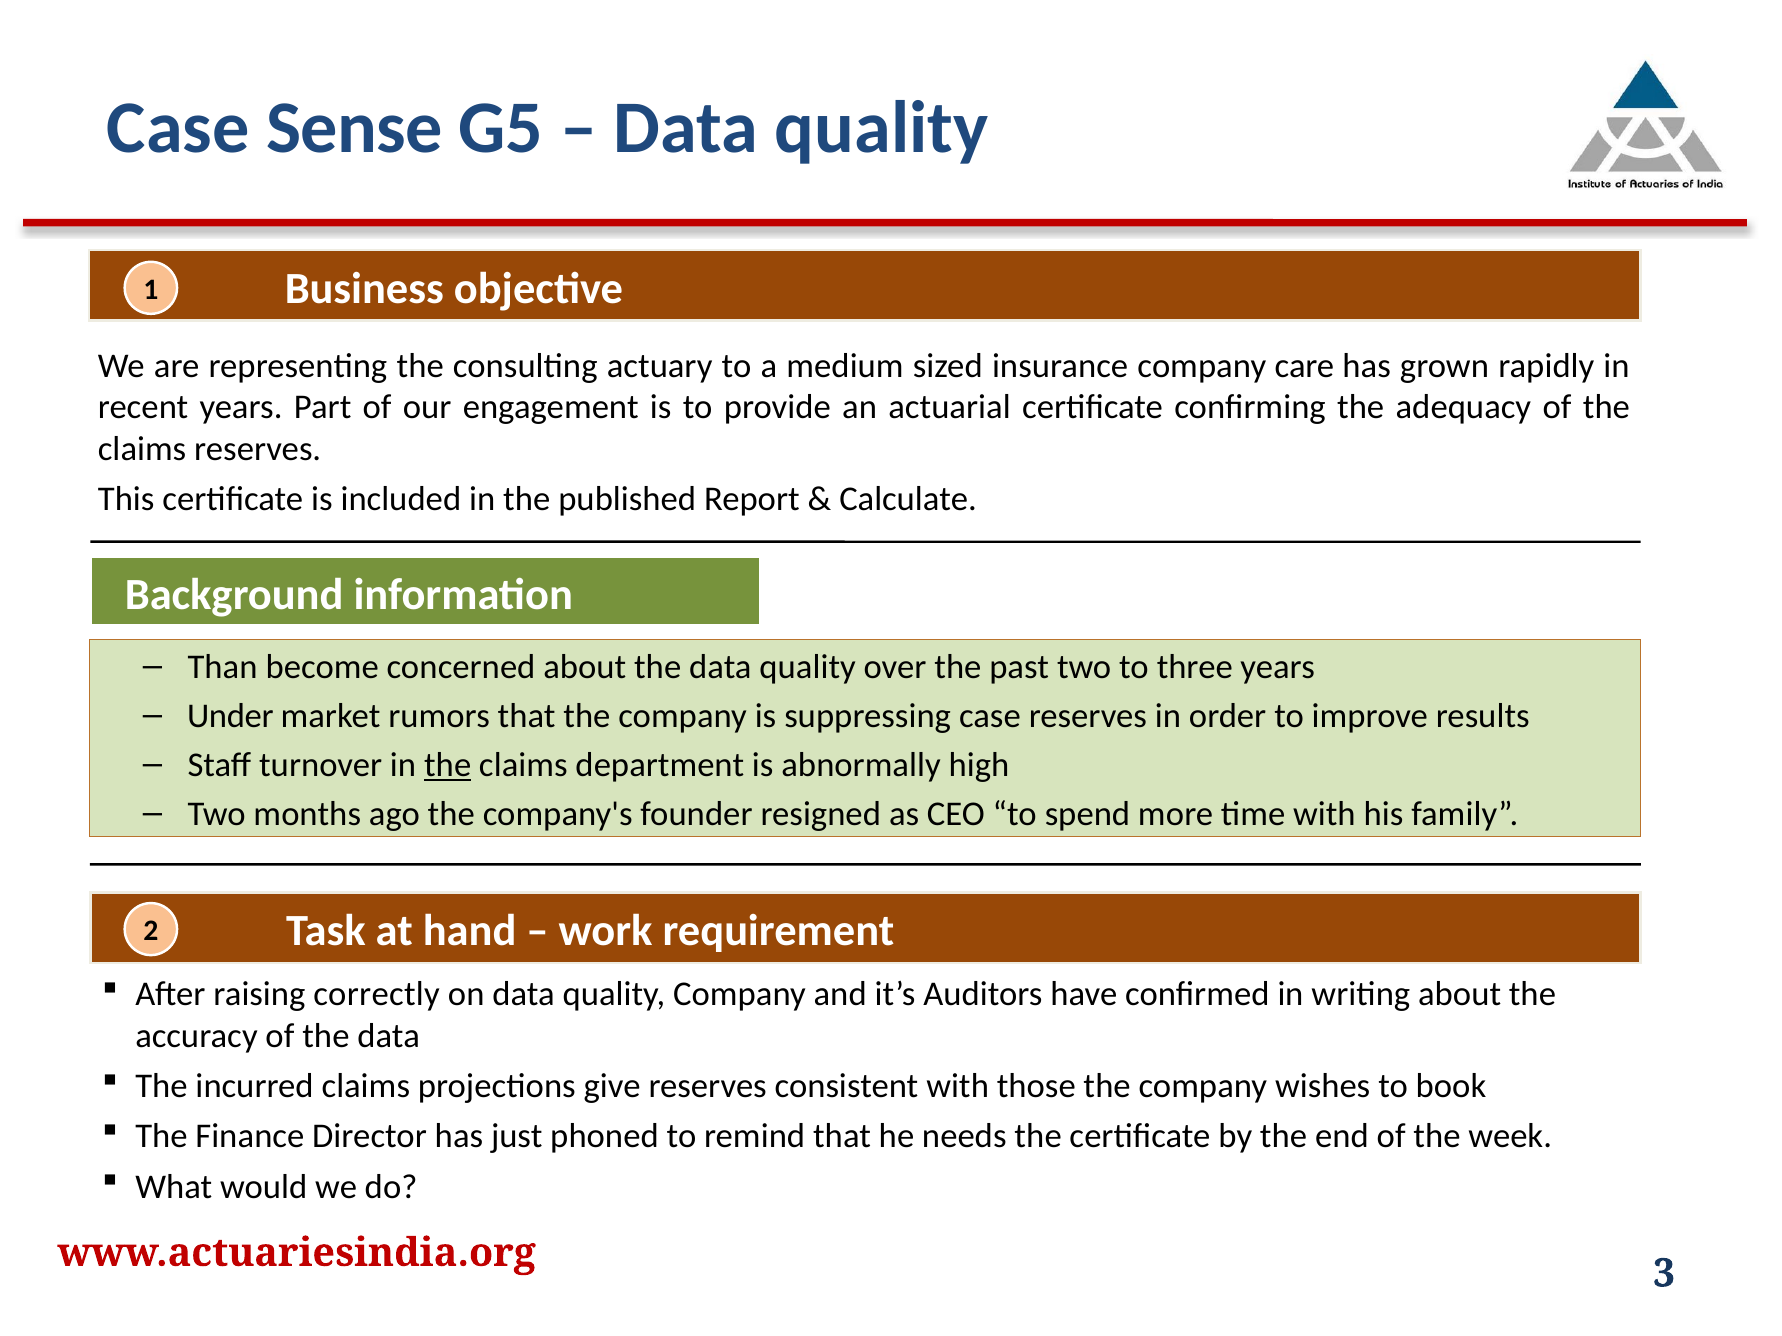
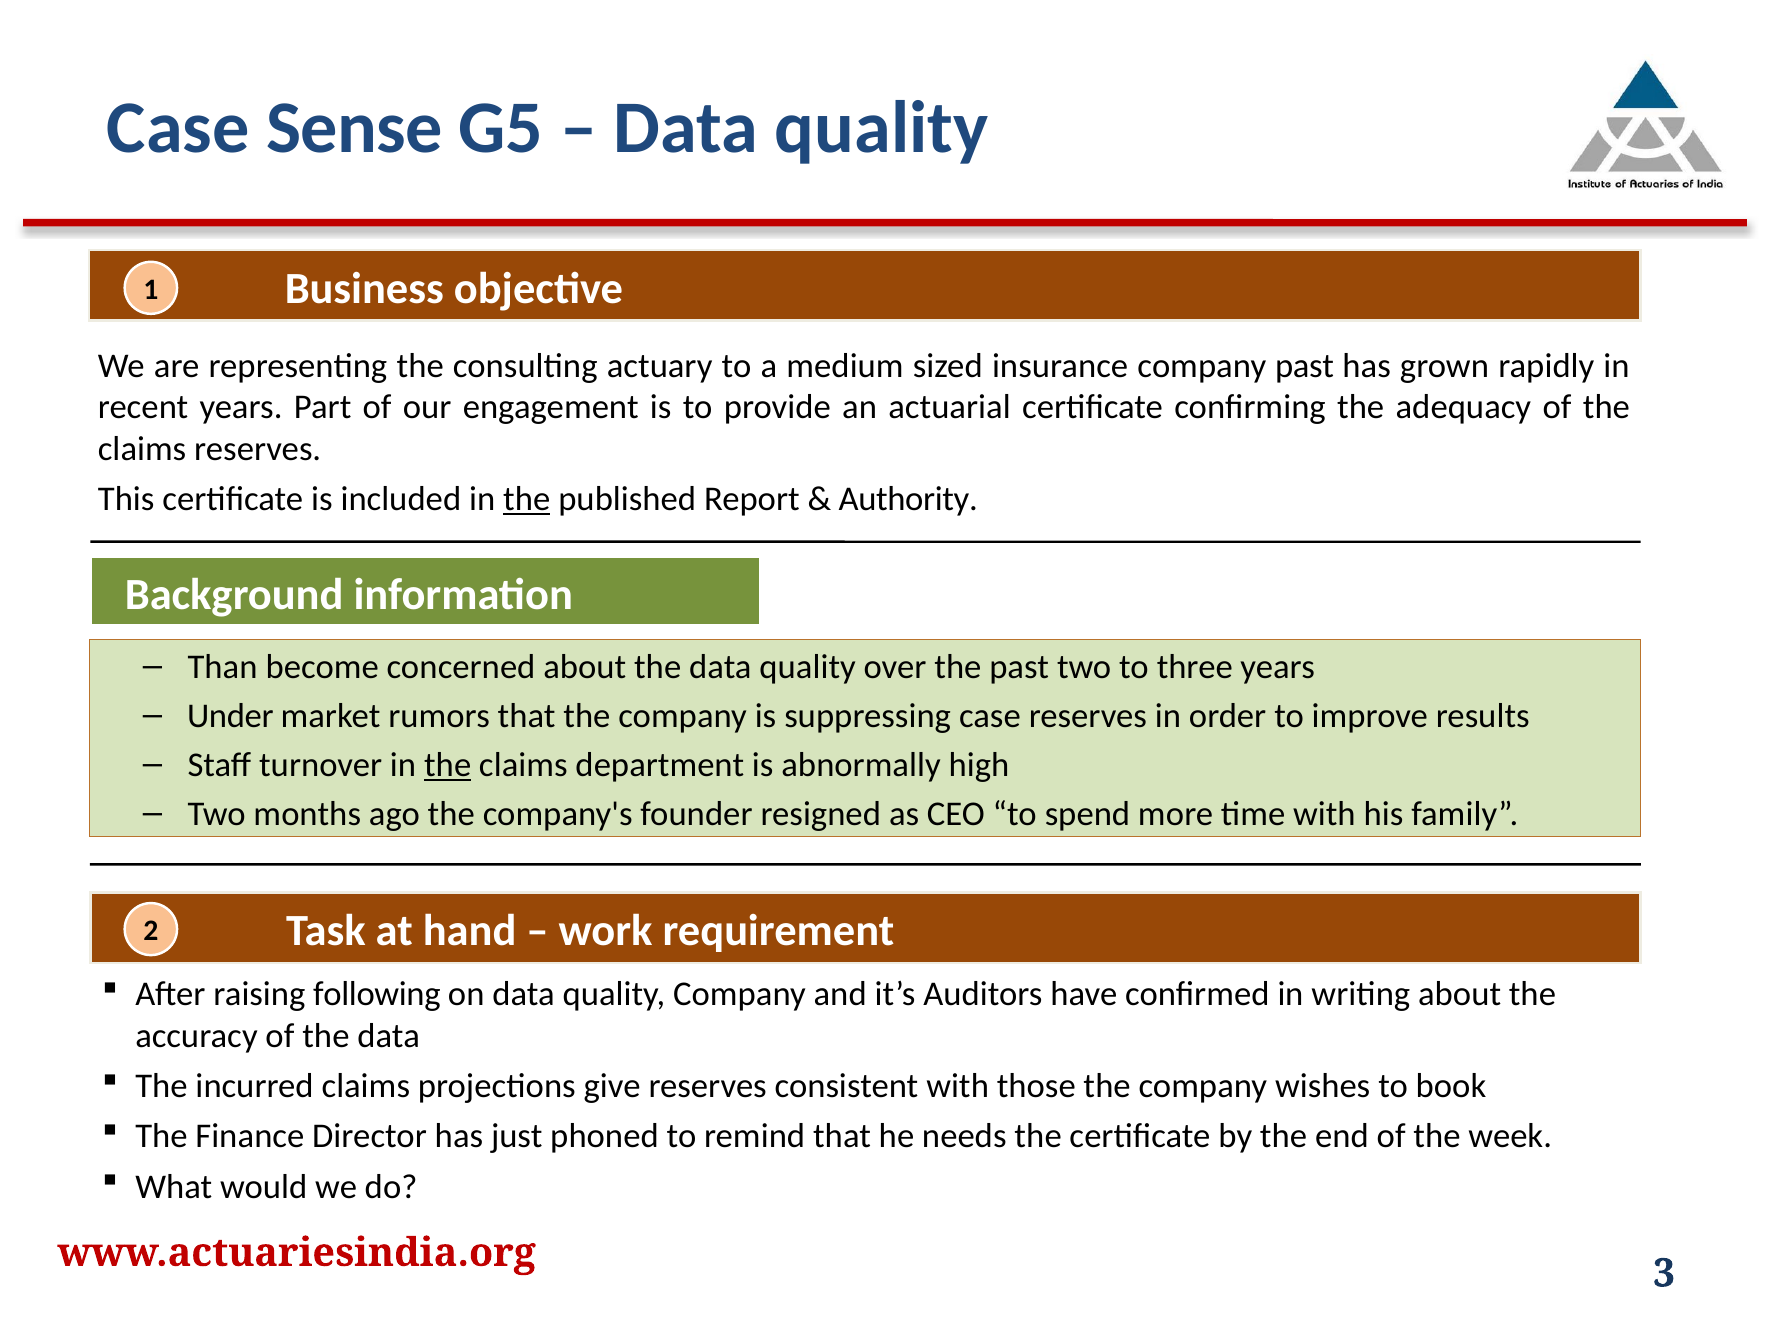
company care: care -> past (1304, 366)
the underline: none -> present (527, 500)
Calculate: Calculate -> Authority (908, 500)
correctly: correctly -> following (377, 995)
